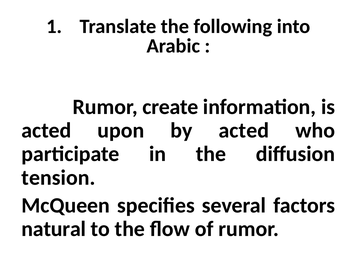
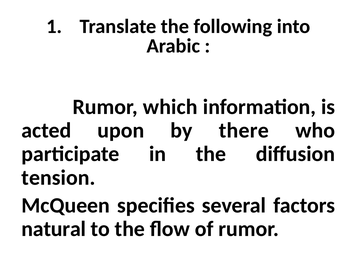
create: create -> which (170, 107)
by acted: acted -> there (244, 130)
